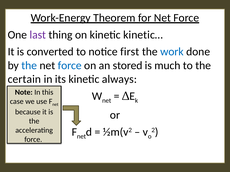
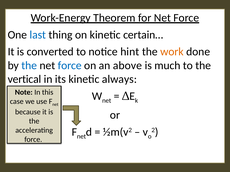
last colour: purple -> blue (38, 35)
kinetic…: kinetic… -> certain… (143, 35)
first: first -> hint (130, 52)
work colour: blue -> orange (172, 52)
stored: stored -> above (127, 66)
certain: certain -> vertical (24, 79)
